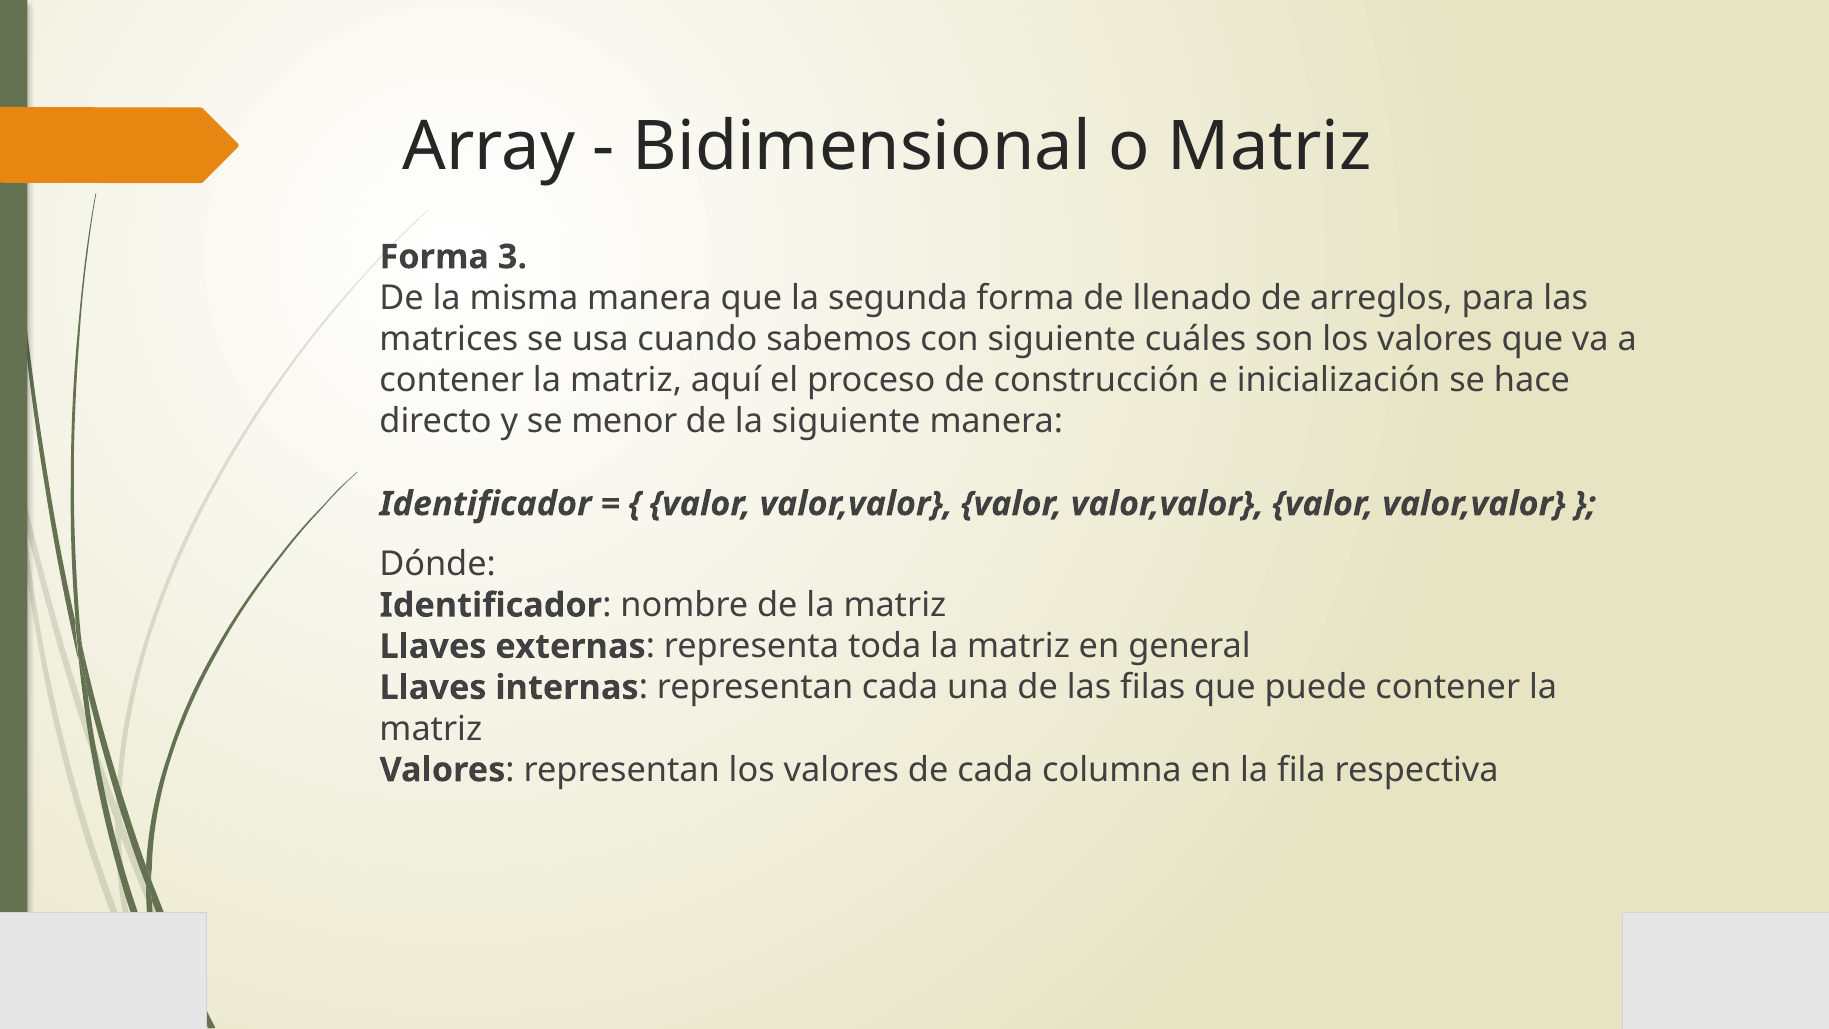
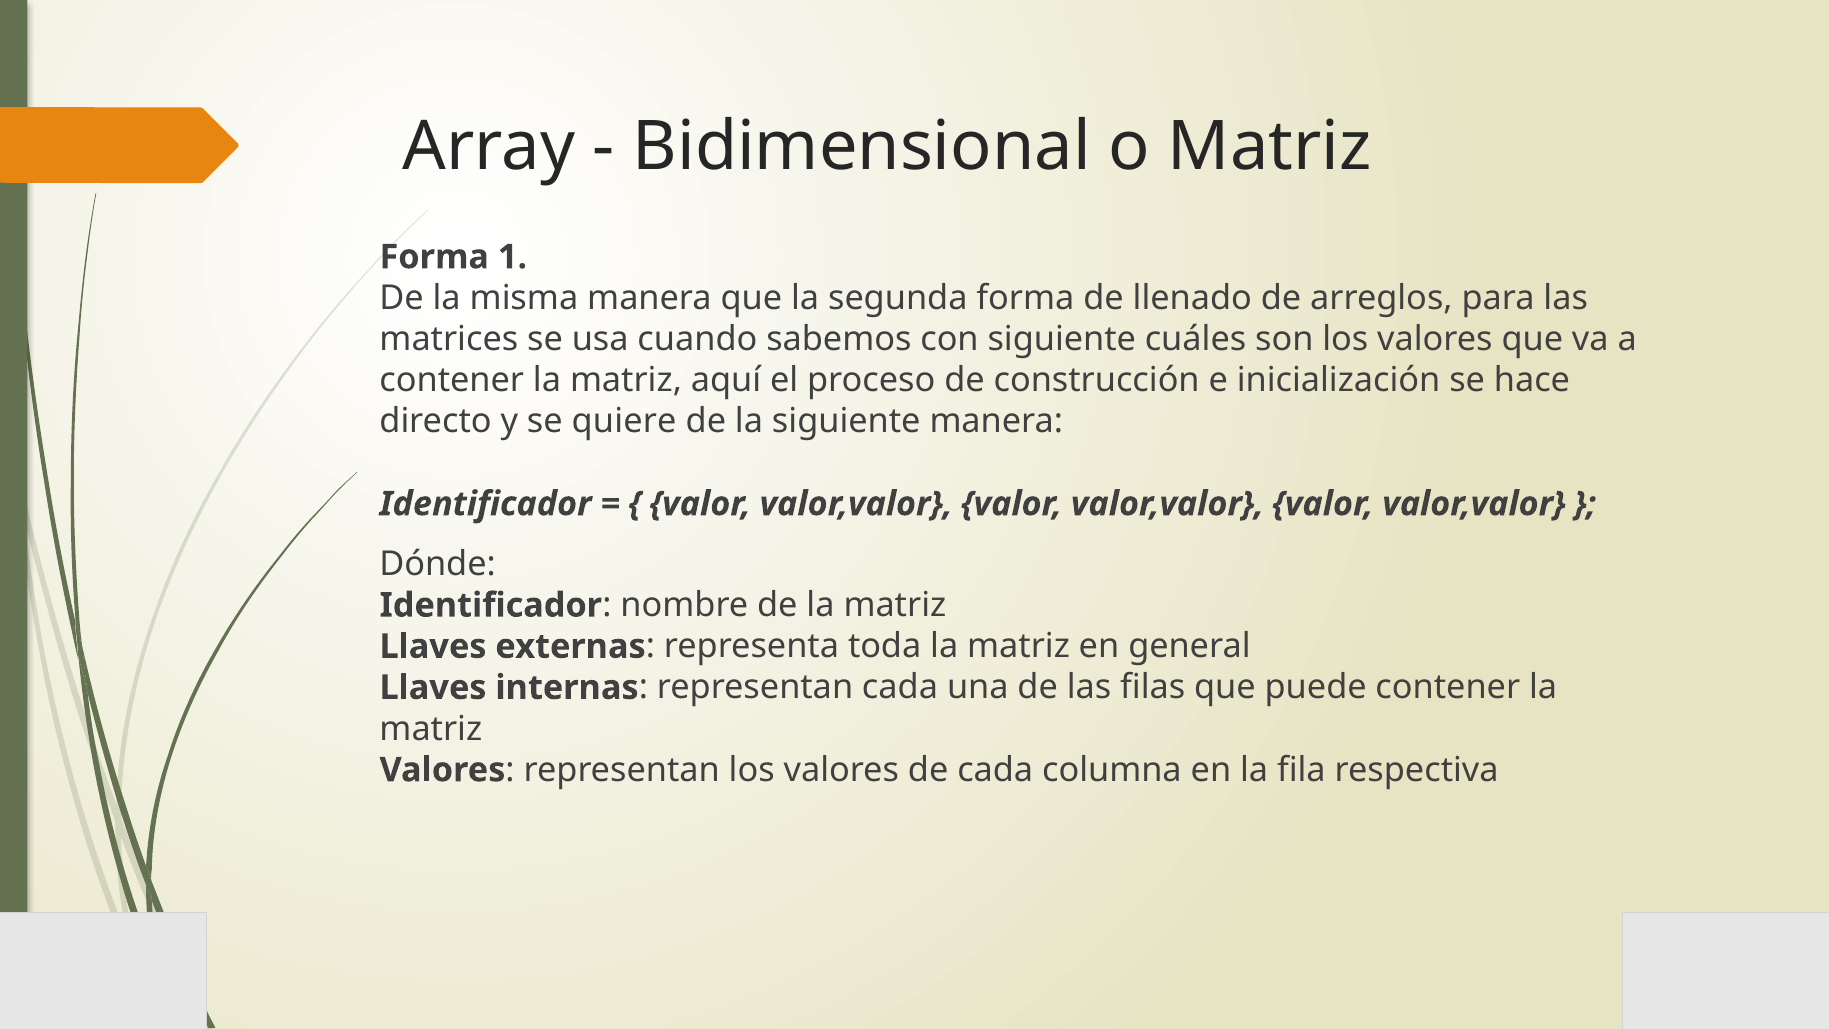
3: 3 -> 1 (512, 257)
menor: menor -> quiere (624, 422)
